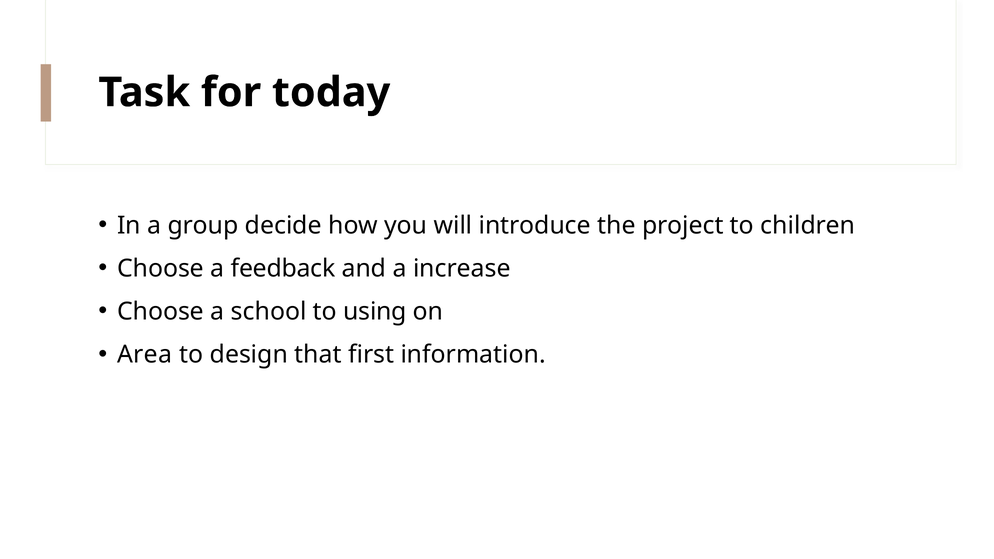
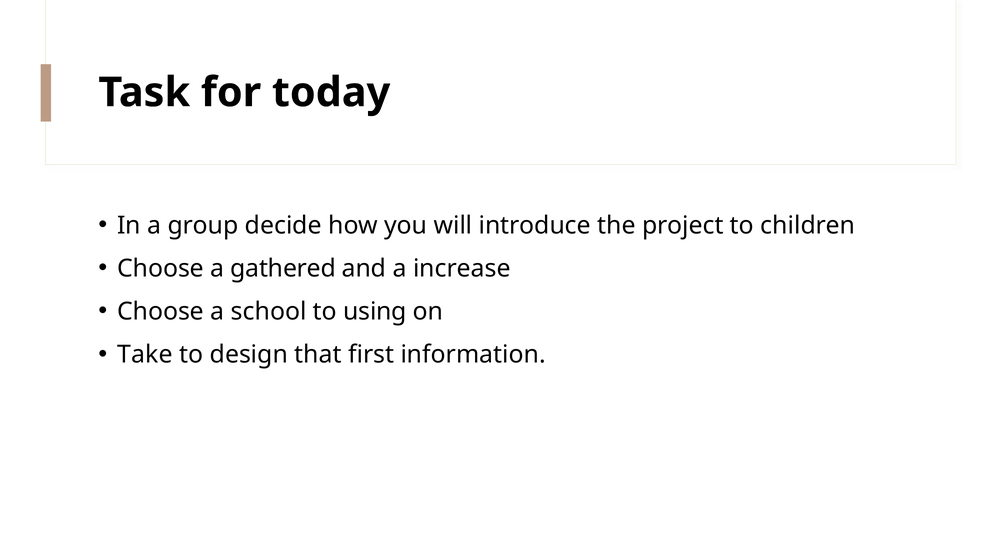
feedback: feedback -> gathered (283, 269)
Area: Area -> Take (145, 355)
